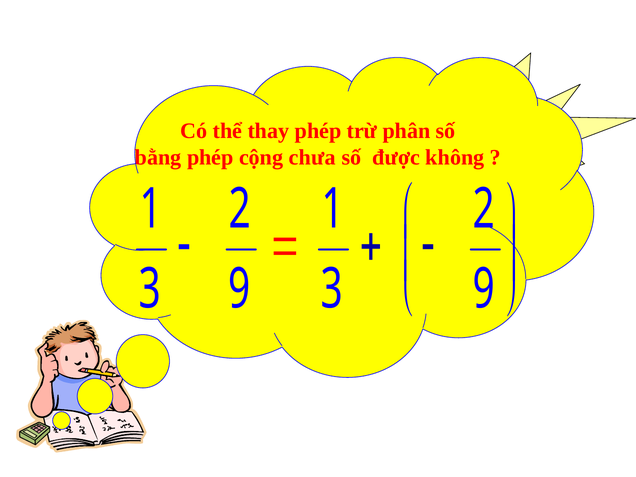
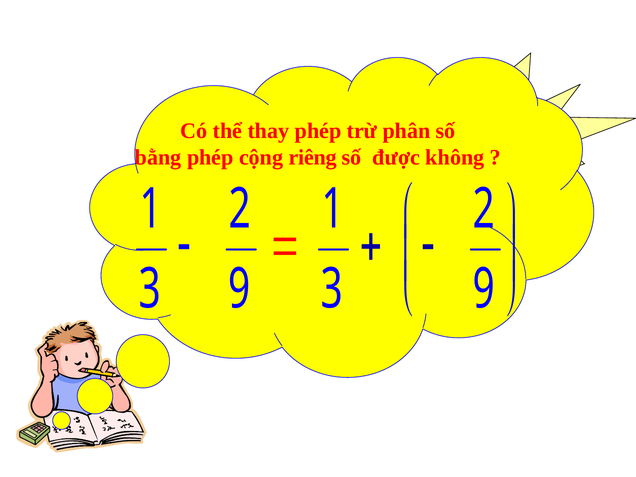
chưa: chưa -> riêng (313, 157)
